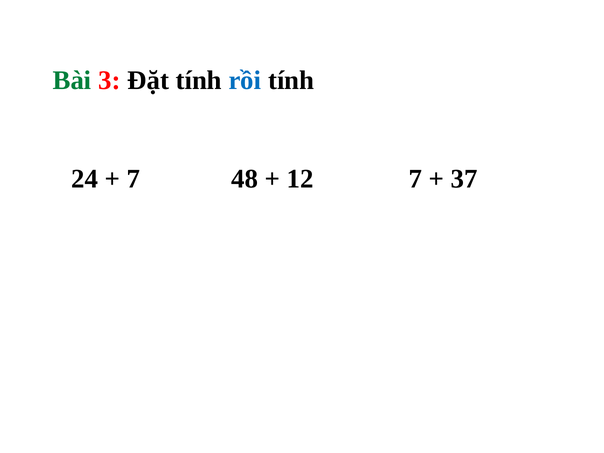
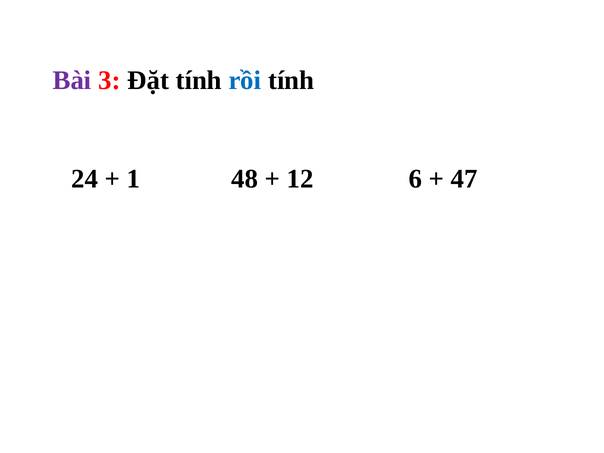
Bài colour: green -> purple (72, 80)
7: 7 -> 1 (134, 179)
12 7: 7 -> 6 (415, 179)
37: 37 -> 47 (464, 179)
